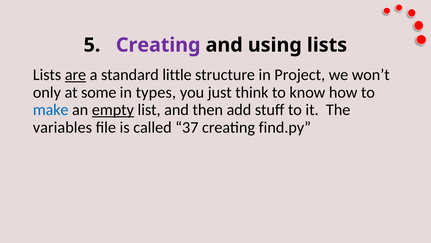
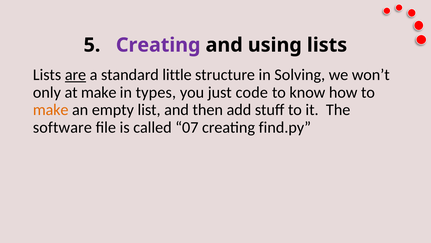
Project: Project -> Solving (300, 75)
at some: some -> make (99, 92)
think: think -> code (252, 92)
make colour: blue -> orange (51, 110)
empty underline: present -> none (113, 110)
variables: variables -> software (62, 127)
37: 37 -> 07 (187, 127)
